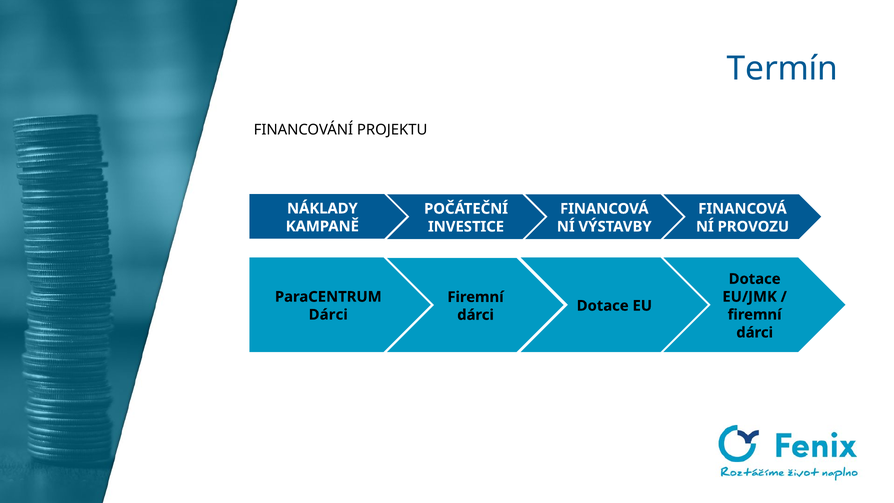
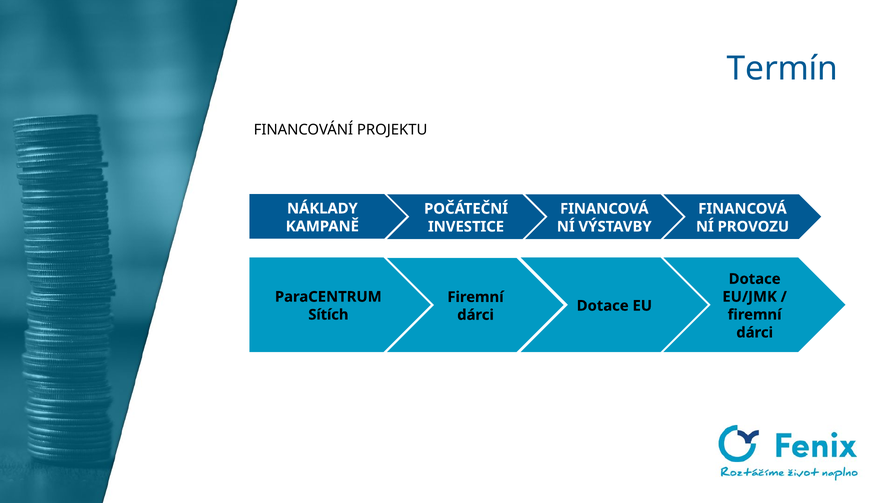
Dárci: Dárci -> Sítích (328, 315)
